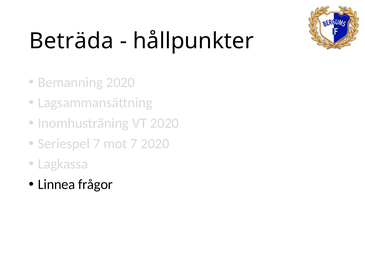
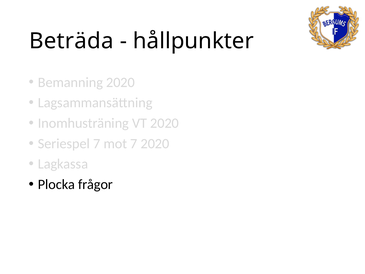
Linnea: Linnea -> Plocka (56, 184)
